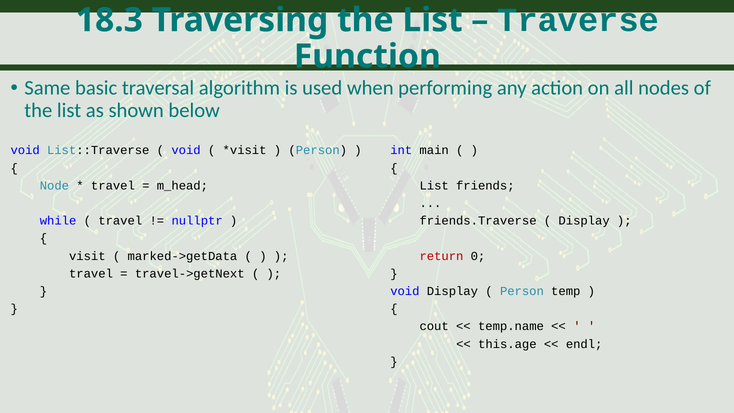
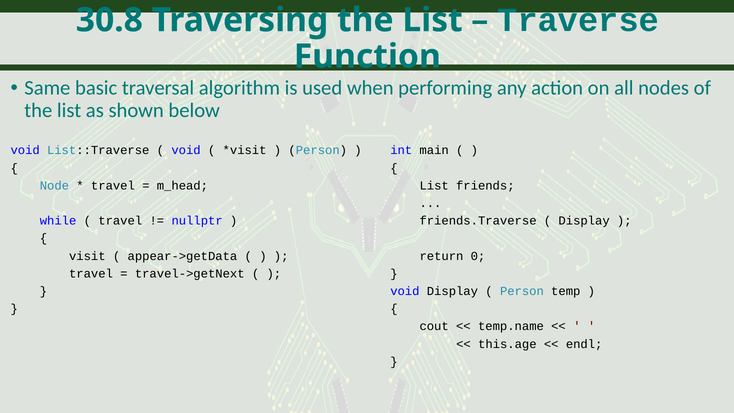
18.3: 18.3 -> 30.8 (109, 20)
marked->getData: marked->getData -> appear->getData (182, 256)
return colour: red -> black (442, 256)
